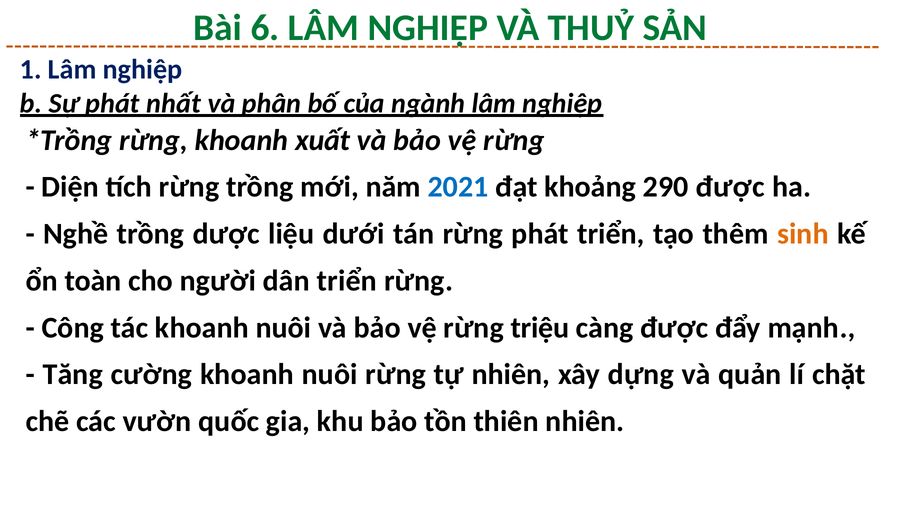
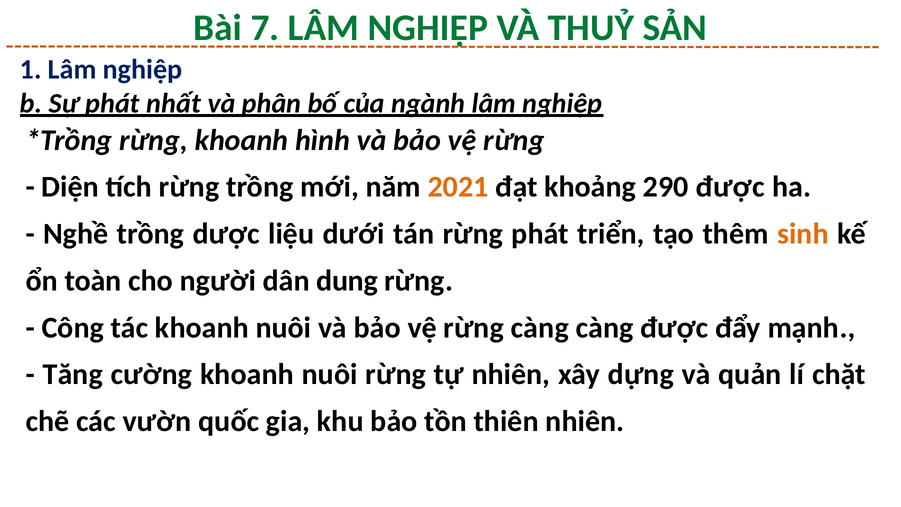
6: 6 -> 7 (265, 28)
xuất: xuất -> hình (322, 140)
2021 colour: blue -> orange (458, 187)
dân triển: triển -> dung (347, 281)
rừng triệu: triệu -> càng (540, 327)
